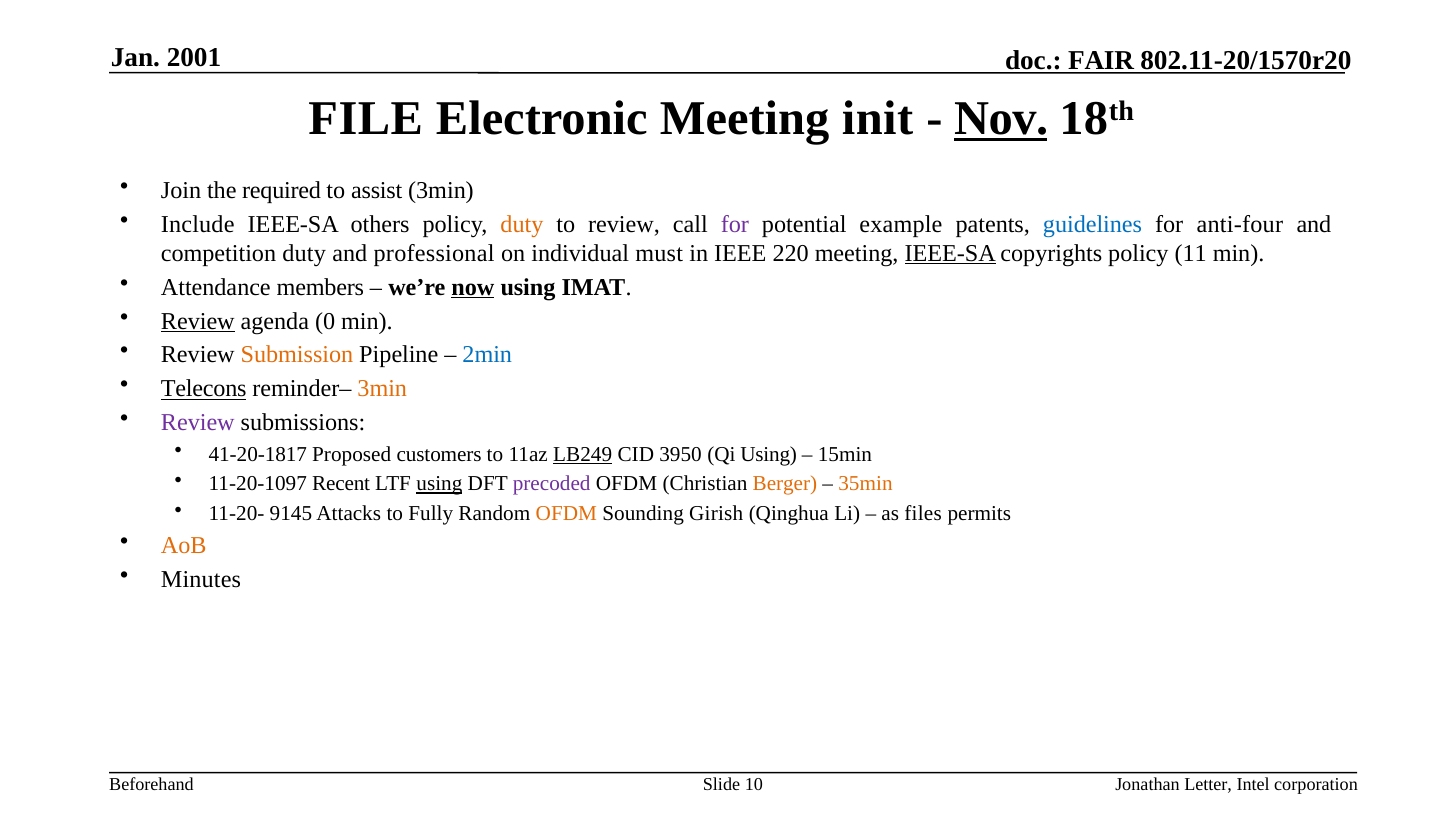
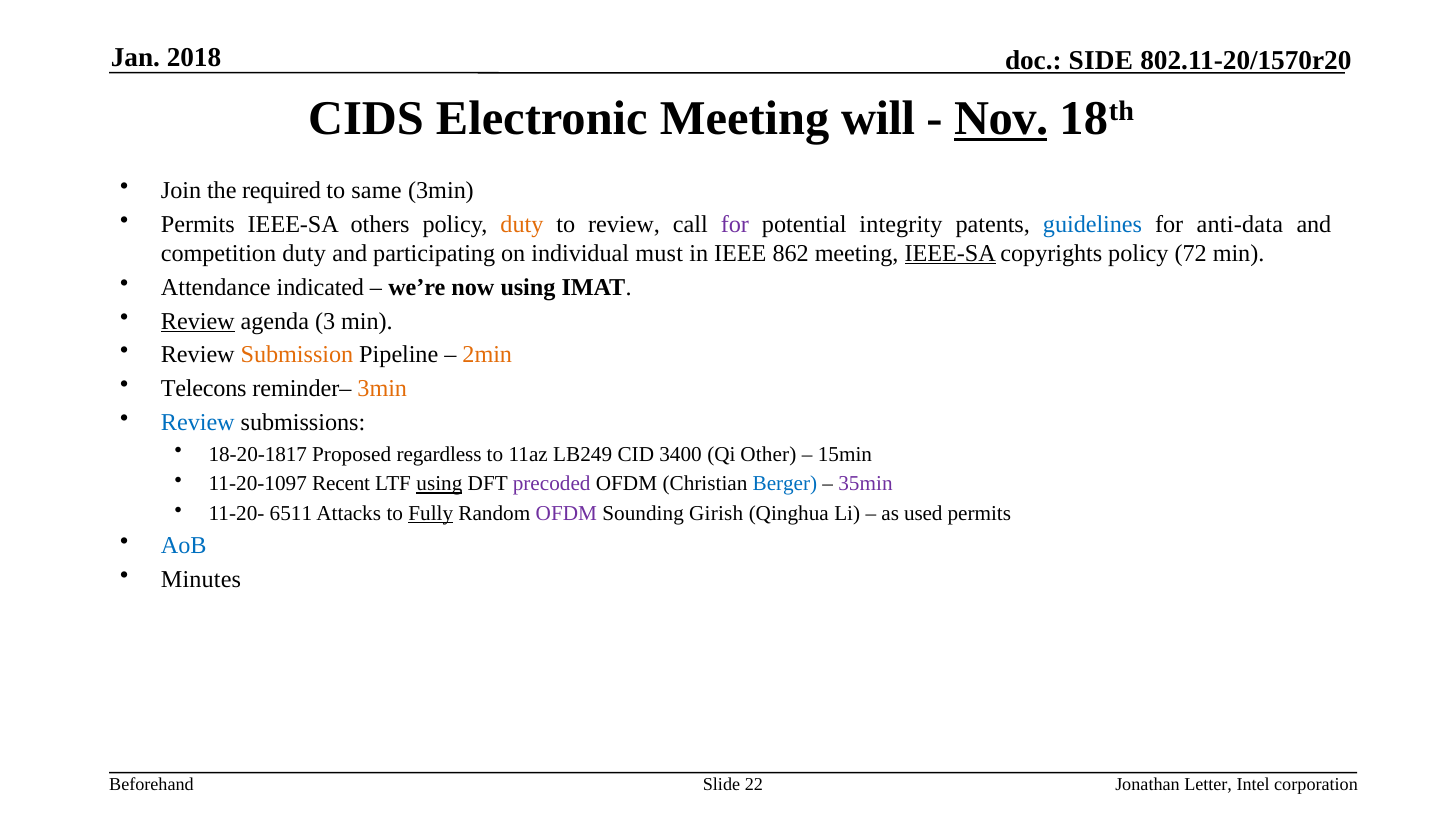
2001: 2001 -> 2018 (194, 58)
FAIR: FAIR -> SIDE (1101, 61)
FILE: FILE -> CIDS (366, 119)
init: init -> will (878, 119)
assist: assist -> same (376, 190)
Include: Include -> Permits (198, 224)
example: example -> integrity (901, 224)
anti-four: anti-four -> anti-data (1240, 224)
professional: professional -> participating (434, 253)
220: 220 -> 862 (791, 253)
11: 11 -> 72 (1191, 253)
members: members -> indicated (320, 287)
now underline: present -> none (473, 287)
0: 0 -> 3 (325, 321)
2min colour: blue -> orange (487, 355)
Telecons underline: present -> none (204, 389)
Review colour: purple -> blue (198, 423)
41-20-1817: 41-20-1817 -> 18-20-1817 (258, 454)
customers: customers -> regardless (439, 454)
LB249 underline: present -> none (583, 454)
3950: 3950 -> 3400 (681, 454)
Qi Using: Using -> Other (768, 454)
Berger colour: orange -> blue (785, 484)
35min colour: orange -> purple (866, 484)
9145: 9145 -> 6511 (291, 513)
Fully underline: none -> present (431, 513)
OFDM colour: orange -> purple (566, 513)
files: files -> used (923, 513)
AoB colour: orange -> blue (184, 546)
10: 10 -> 22 (754, 784)
